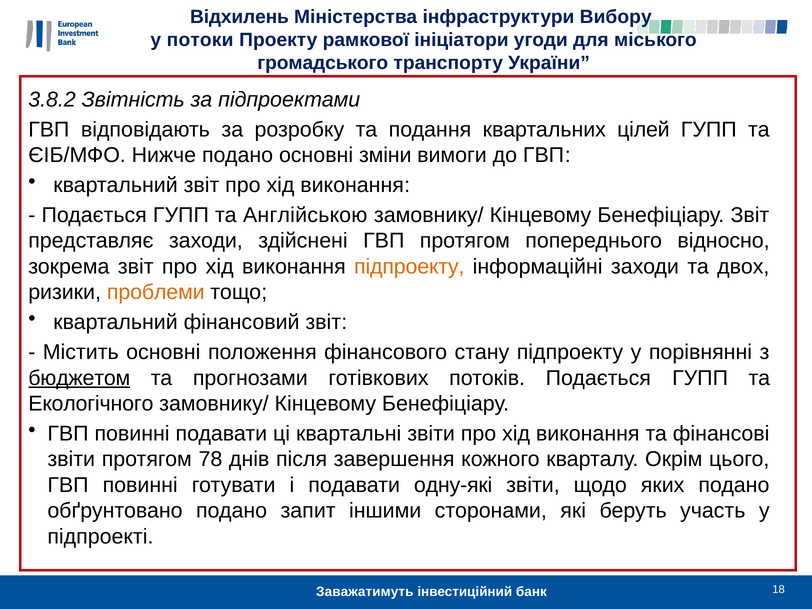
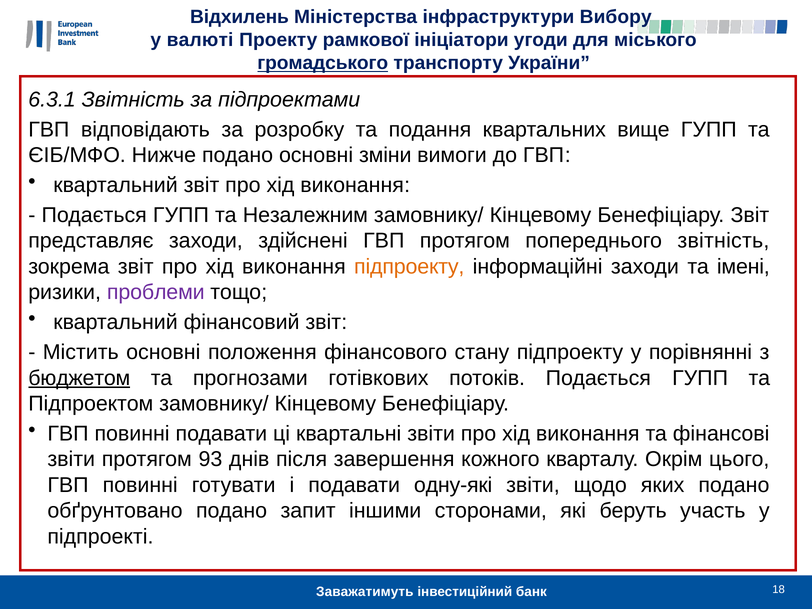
потоки: потоки -> валюті (200, 40)
громадського underline: none -> present (323, 63)
3.8.2: 3.8.2 -> 6.3.1 (52, 100)
цілей: цілей -> вище (643, 130)
Англійською: Англійською -> Незалежним (305, 215)
попереднього відносно: відносно -> звітність (723, 241)
двох: двох -> імені (743, 267)
проблеми colour: orange -> purple (156, 292)
Екологічного: Екологічного -> Підпроектом (91, 404)
78: 78 -> 93 (210, 459)
